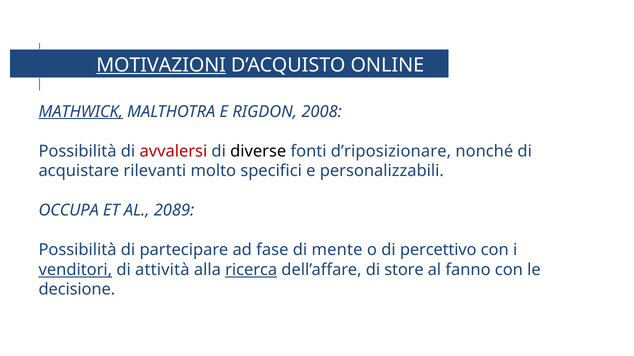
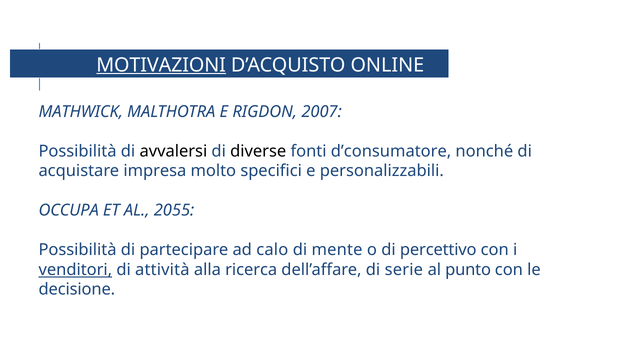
MATHWICK underline: present -> none (81, 112)
2008: 2008 -> 2007 (322, 112)
avvalersi colour: red -> black (173, 151)
d’riposizionare: d’riposizionare -> d’consumatore (391, 151)
rilevanti: rilevanti -> impresa (155, 171)
2089: 2089 -> 2055 (174, 211)
fase: fase -> calo (272, 250)
ricerca underline: present -> none (251, 270)
store: store -> serie (404, 270)
fanno: fanno -> punto (468, 270)
